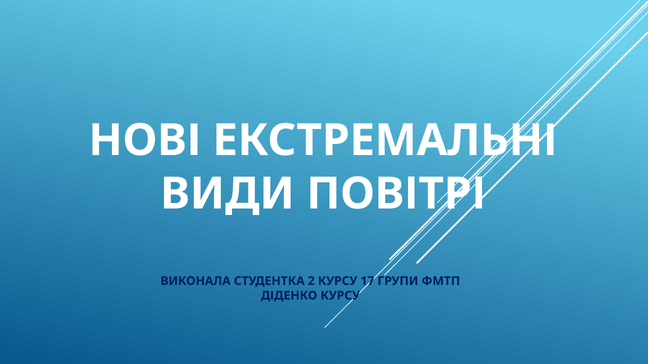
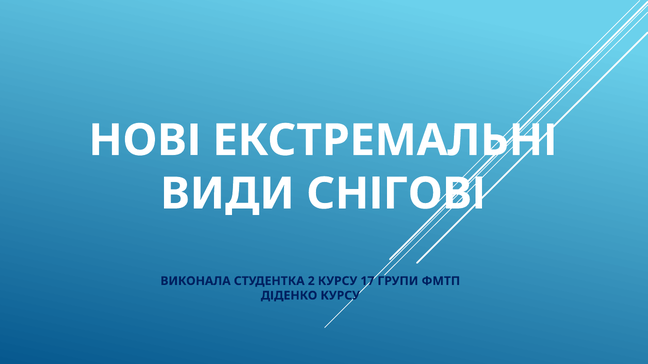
ПОВІТРІ: ПОВІТРІ -> СНІГОВІ (396, 194)
